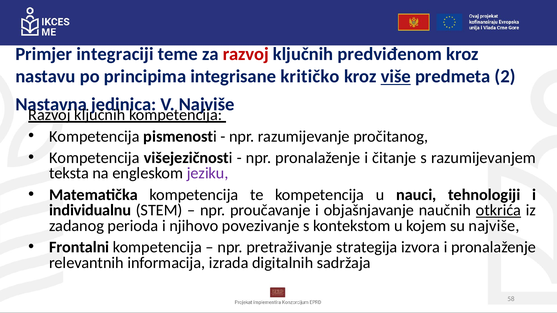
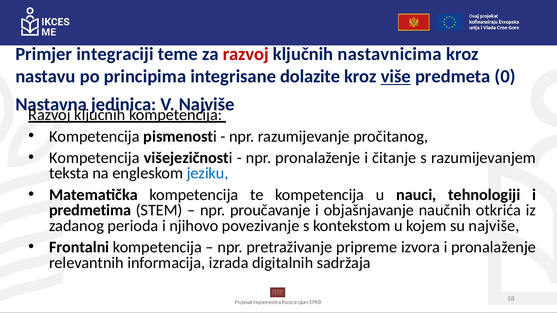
predviđenom: predviđenom -> nastavnicima (390, 54)
kritičko: kritičko -> dolazite (310, 77)
2: 2 -> 0 (505, 77)
jeziku colour: purple -> blue (208, 173)
individualnu: individualnu -> predmetima (90, 211)
otkrića underline: present -> none (498, 211)
strategija: strategija -> pripreme (367, 248)
